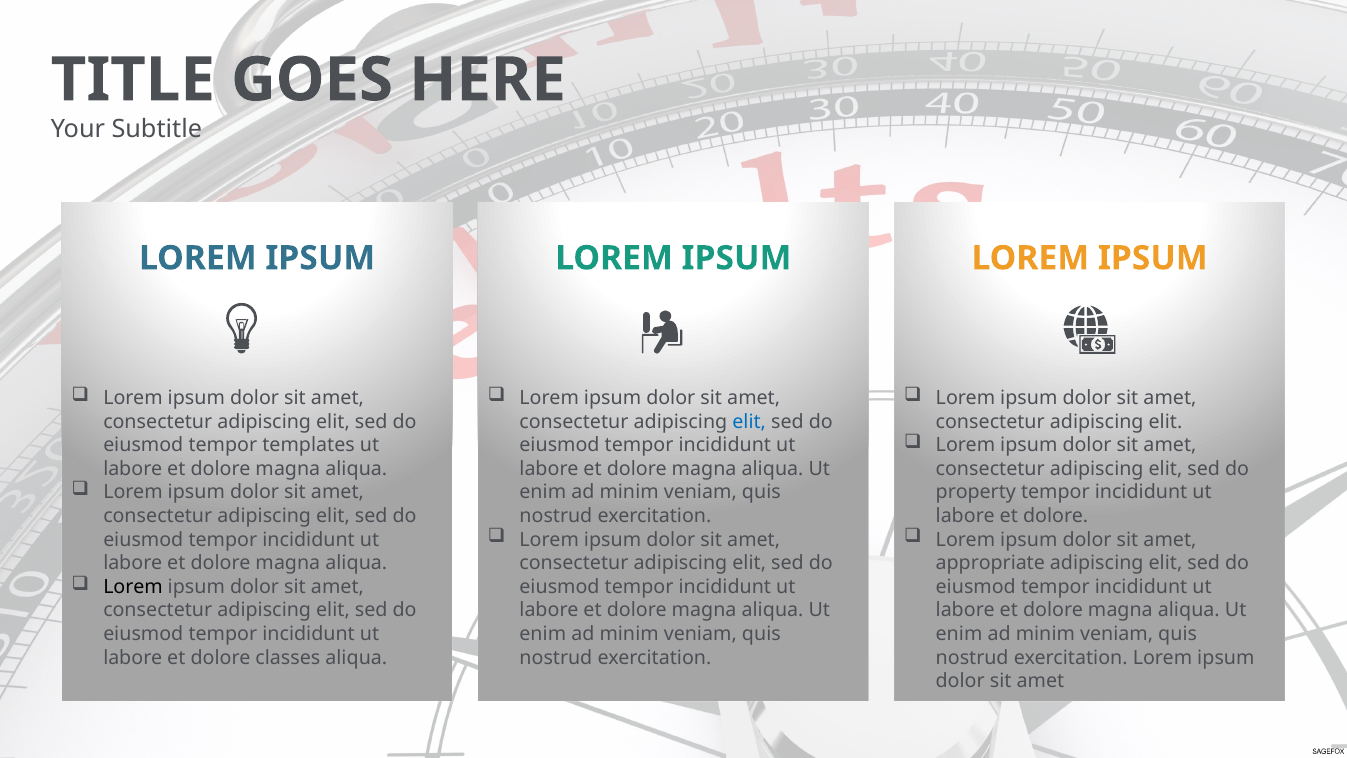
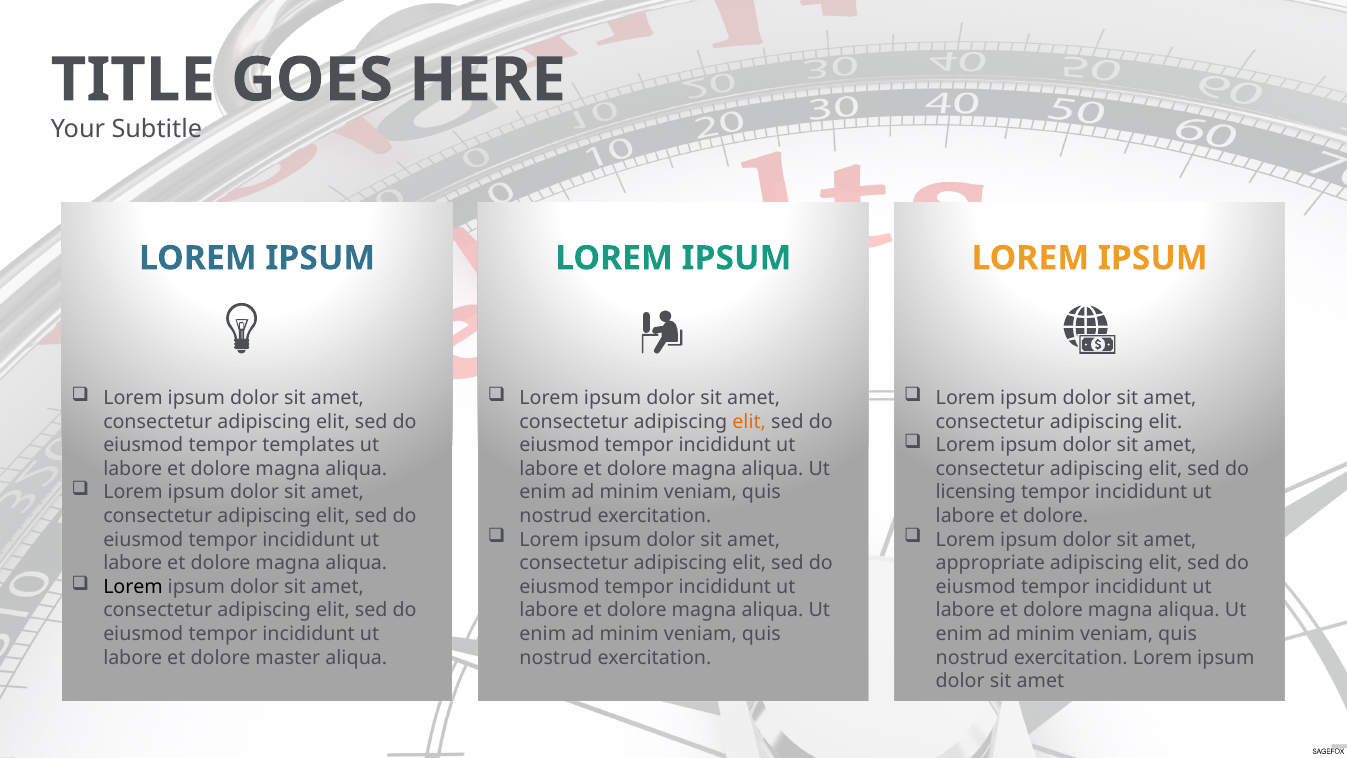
elit colour: blue -> orange (749, 421)
property: property -> licensing (976, 492)
classes: classes -> master (288, 657)
